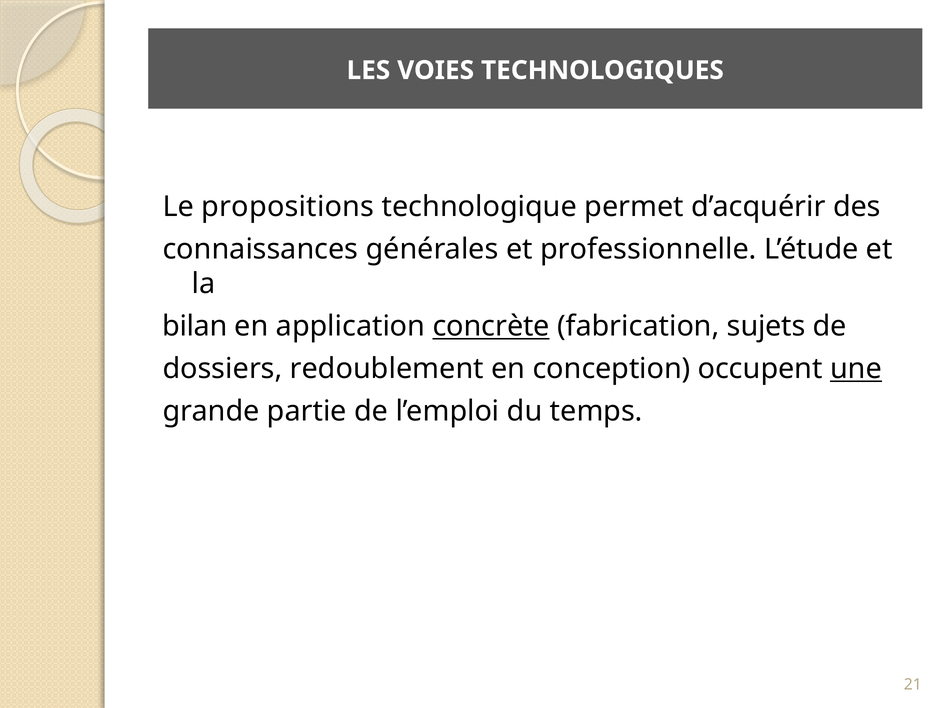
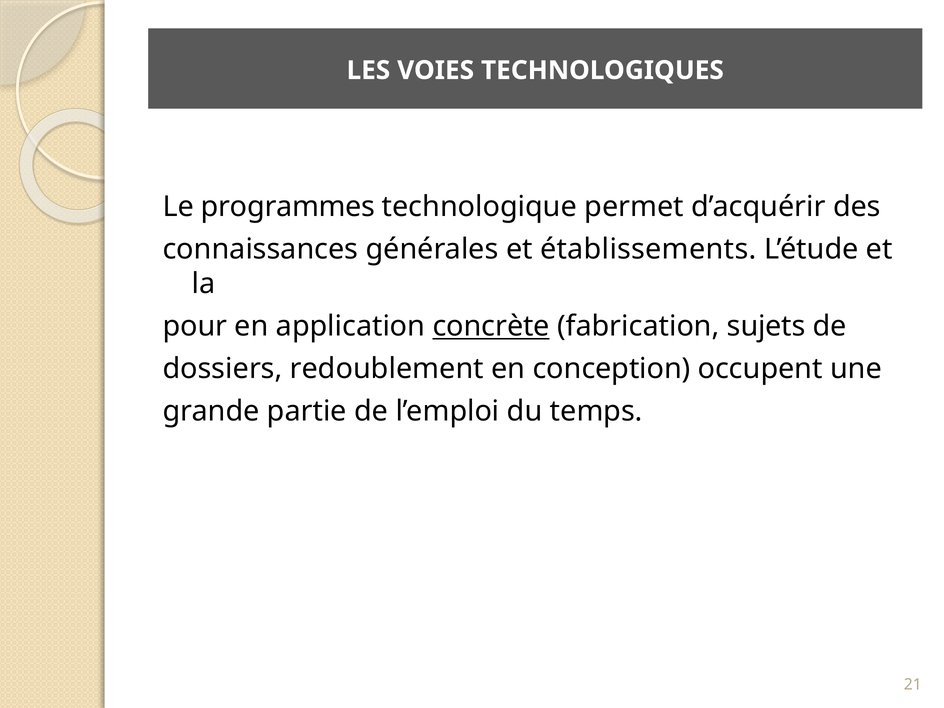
propositions: propositions -> programmes (288, 207)
professionnelle: professionnelle -> établissements (648, 249)
bilan: bilan -> pour (195, 326)
une underline: present -> none (856, 369)
